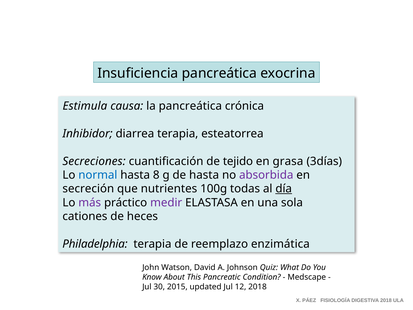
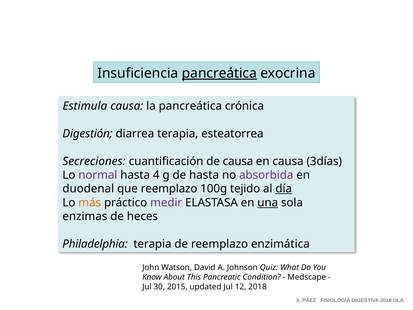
pancreática underline: none -> present (219, 73)
Inhibidor: Inhibidor -> Digestión (88, 134)
de tejido: tejido -> causa (238, 161)
en grasa: grasa -> causa (288, 161)
normal colour: blue -> purple (98, 175)
8: 8 -> 4 (156, 175)
secreción: secreción -> duodenal (88, 189)
que nutrientes: nutrientes -> reemplazo (169, 189)
todas: todas -> tejido (245, 189)
más colour: purple -> orange (90, 202)
una underline: none -> present (268, 202)
cationes: cationes -> enzimas (85, 216)
